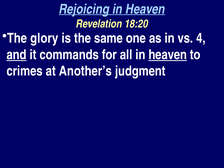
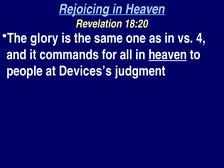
and underline: present -> none (17, 55)
crimes: crimes -> people (25, 71)
Another’s: Another’s -> Devices’s (85, 71)
